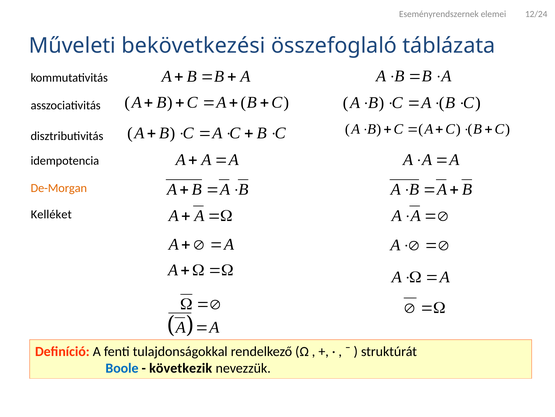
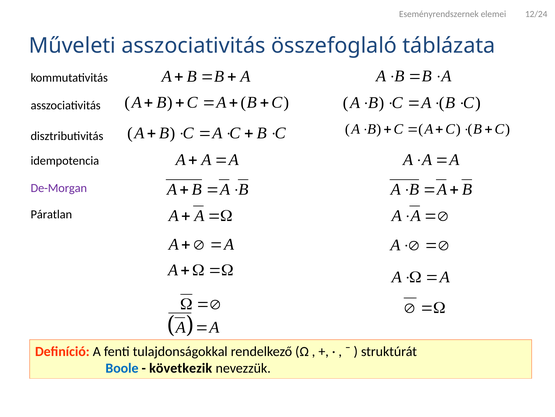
Műveleti bekövetkezési: bekövetkezési -> asszociativitás (193, 45)
De-Morgan colour: orange -> purple (59, 188)
Kelléket: Kelléket -> Páratlan (51, 214)
